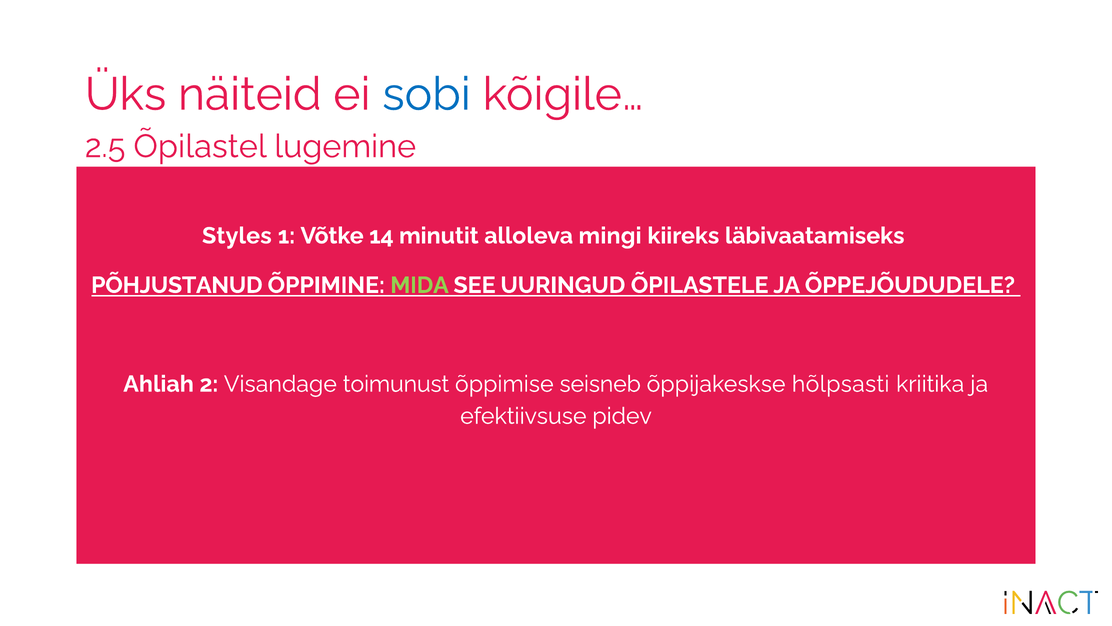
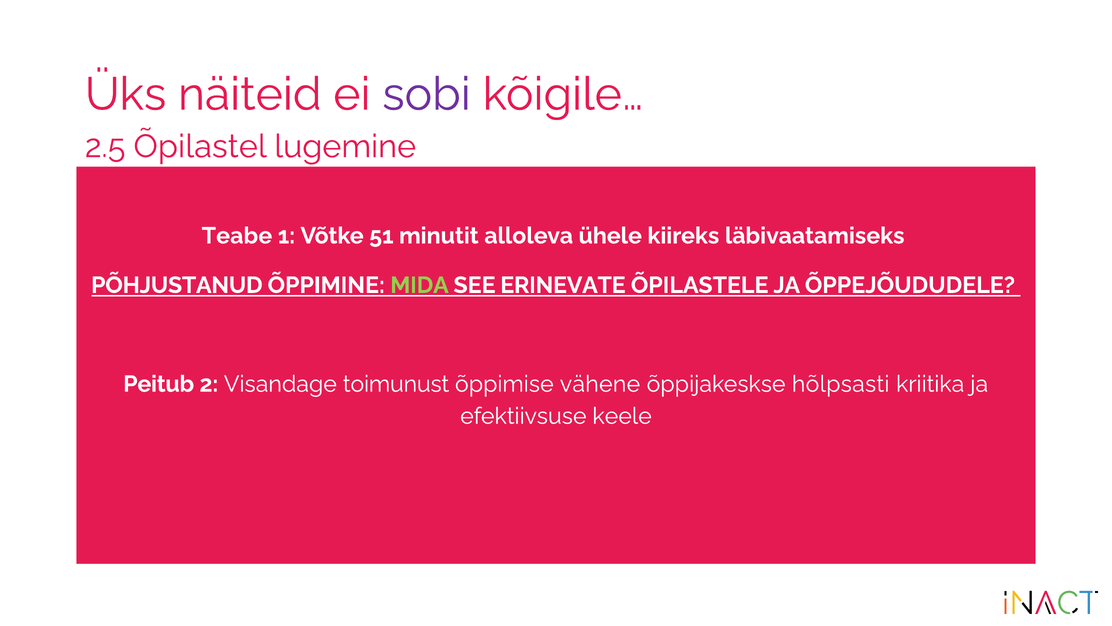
sobi colour: blue -> purple (427, 94)
Styles: Styles -> Teabe (237, 236)
14: 14 -> 51 (381, 236)
mingi: mingi -> ühele (610, 236)
UURINGUD: UURINGUD -> ERINEVATE (563, 285)
Ahliah: Ahliah -> Peitub (159, 384)
seisneb: seisneb -> vähene (600, 384)
pidev: pidev -> keele (622, 416)
